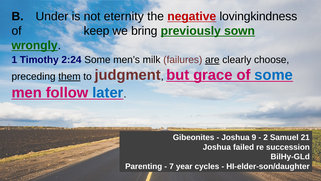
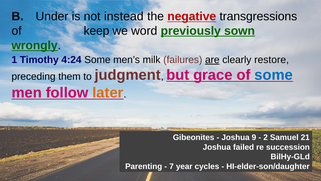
eternity: eternity -> instead (124, 16)
lovingkindness: lovingkindness -> transgressions (258, 16)
bring: bring -> word (144, 31)
2:24: 2:24 -> 4:24 (71, 60)
choose: choose -> restore (272, 60)
them underline: present -> none (69, 76)
later colour: blue -> orange (108, 92)
